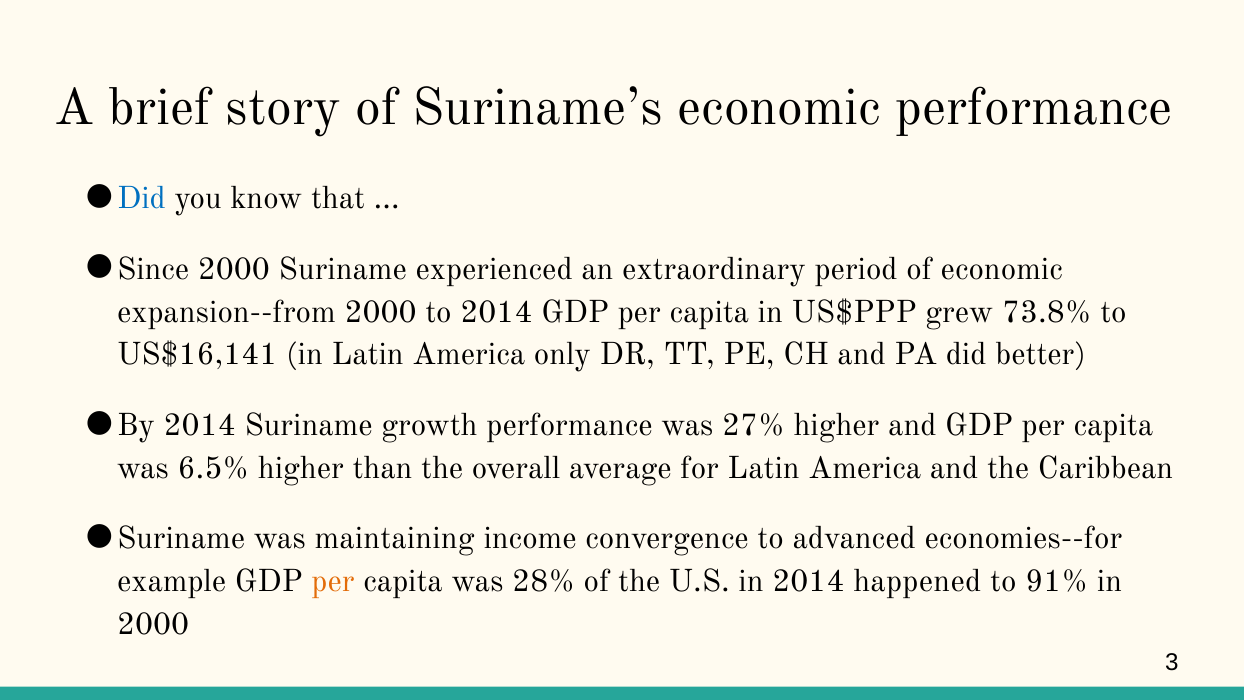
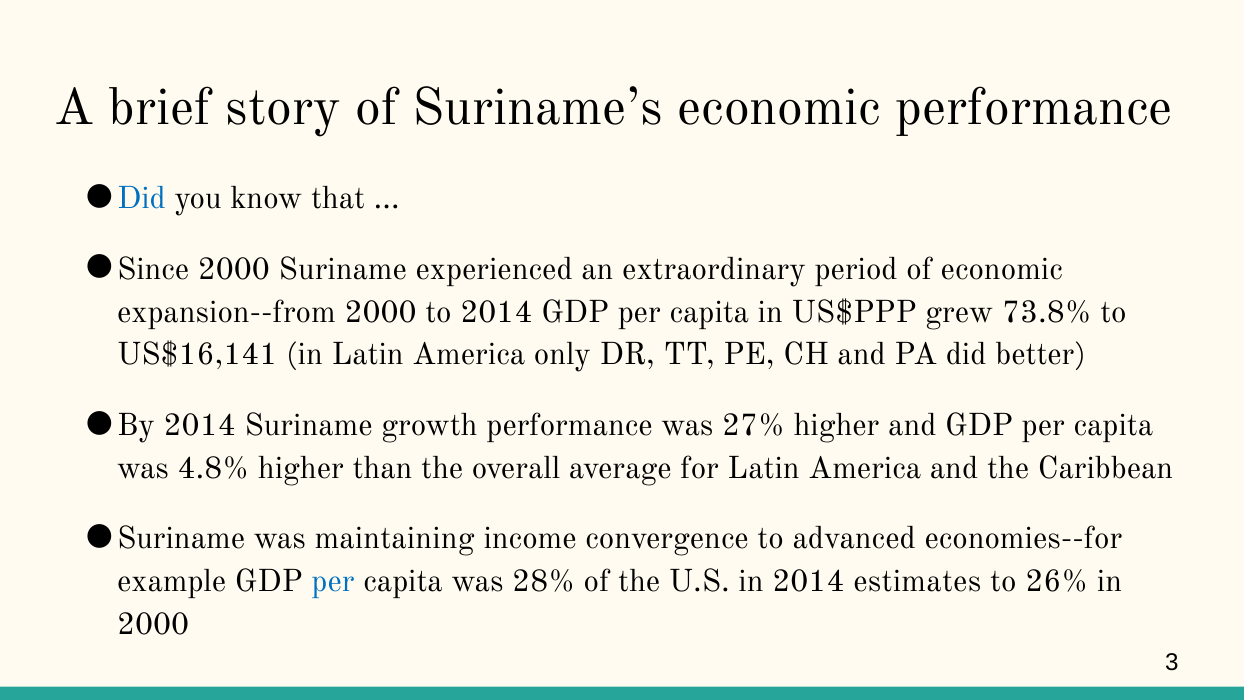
6.5%: 6.5% -> 4.8% (213, 468)
per colour: orange -> blue (333, 581)
happened: happened -> estimates (917, 581)
91%: 91% -> 26% (1057, 581)
